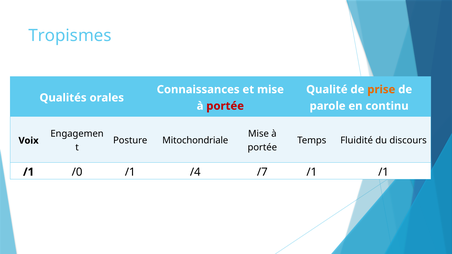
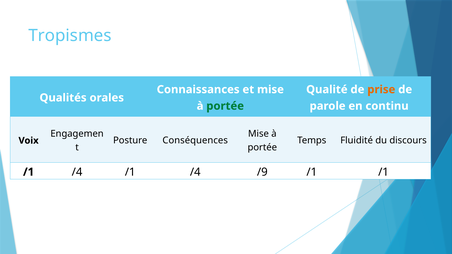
portée colour: red -> green (225, 106)
Mitochondriale: Mitochondriale -> Conséquences (195, 141)
/0: /0 -> /4 (77, 172)
/7: /7 -> /9 (262, 172)
